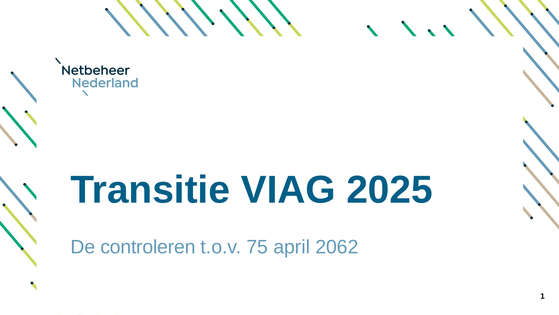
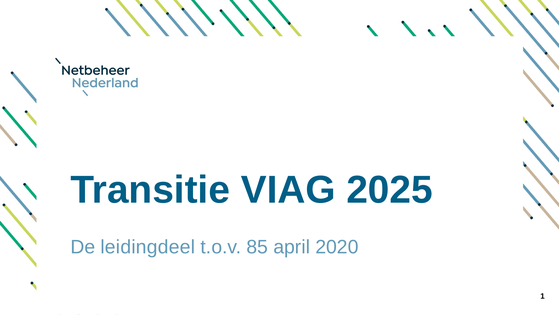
controleren: controleren -> leidingdeel (148, 247)
75: 75 -> 85 (257, 247)
2062: 2062 -> 2020 (337, 247)
